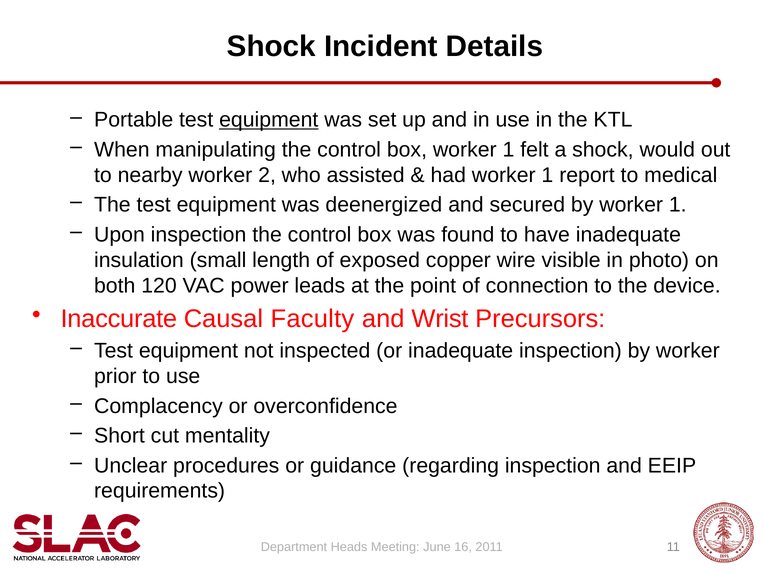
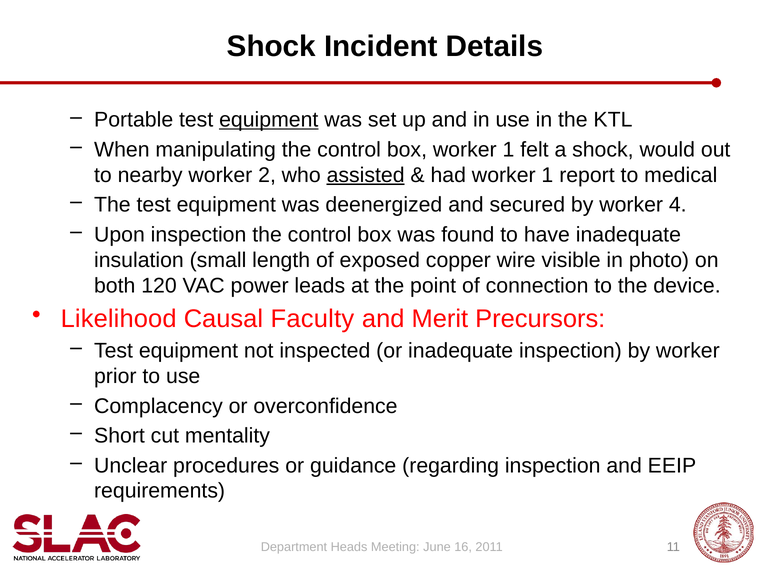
assisted underline: none -> present (366, 175)
by worker 1: 1 -> 4 (678, 205)
Inaccurate: Inaccurate -> Likelihood (119, 319)
Wrist: Wrist -> Merit (440, 319)
